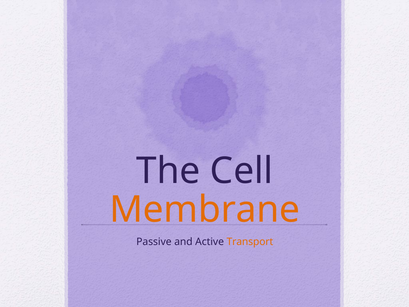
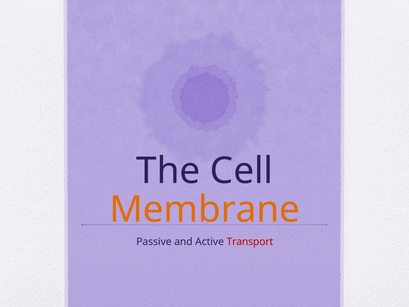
Transport colour: orange -> red (250, 242)
